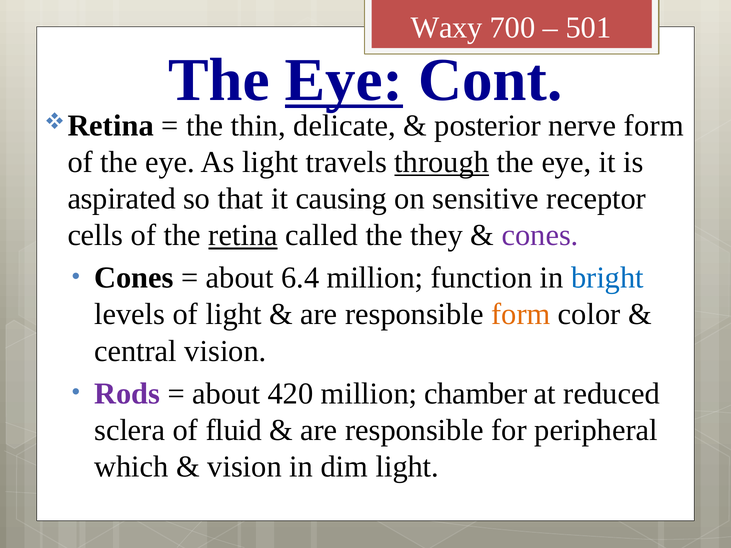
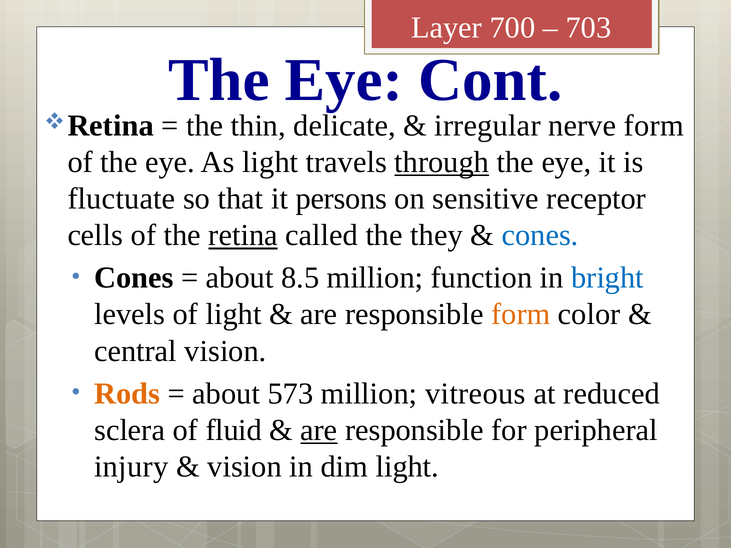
Waxy: Waxy -> Layer (446, 28)
501: 501 -> 703 (588, 28)
Eye underline: present -> none (344, 80)
posterior: posterior -> irregular (488, 126)
aspirated: aspirated -> fluctuate (121, 199)
causing: causing -> persons (341, 199)
cones colour: purple -> blue (540, 235)
6.4: 6.4 -> 8.5 (300, 278)
Rods colour: purple -> orange (127, 394)
420: 420 -> 573 (290, 394)
chamber: chamber -> vitreous (475, 394)
are underline: none -> present (319, 430)
which: which -> injury (131, 467)
